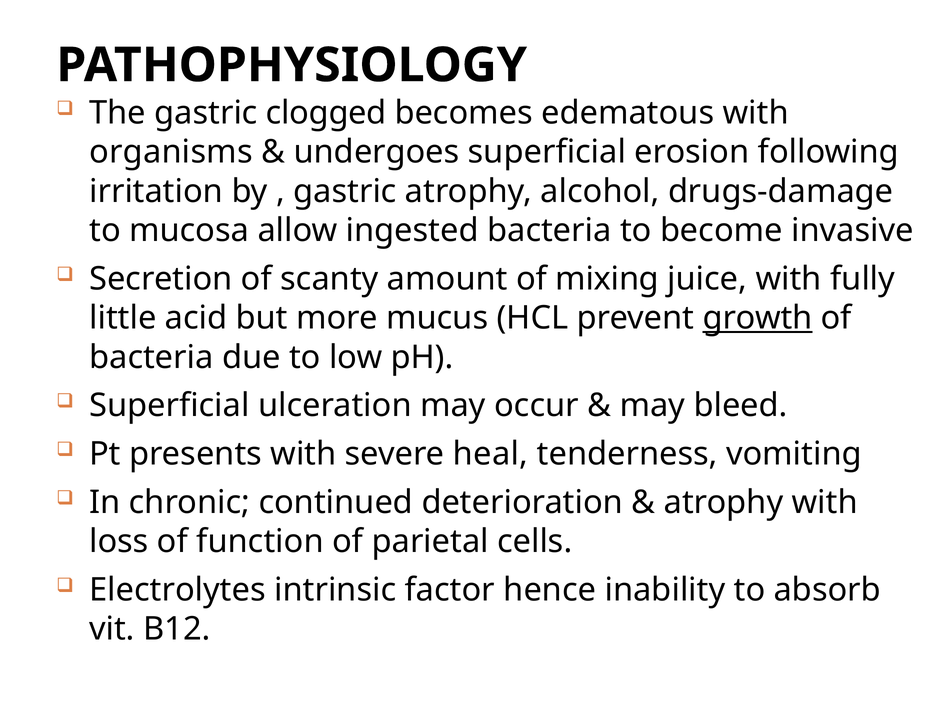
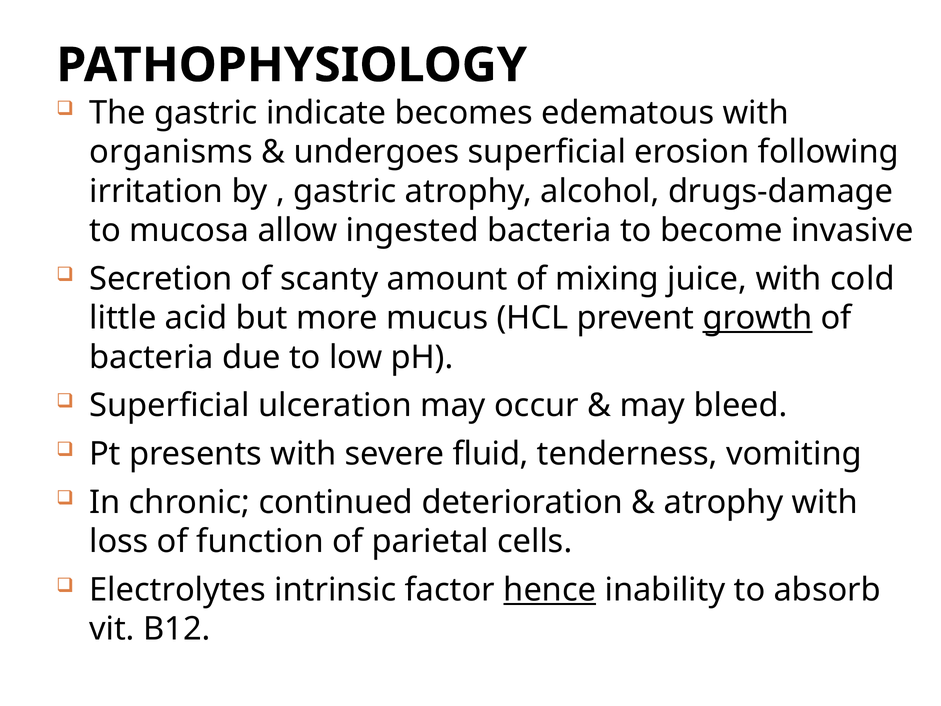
clogged: clogged -> indicate (326, 113)
fully: fully -> cold (862, 279)
heal: heal -> fluid (491, 454)
hence underline: none -> present (550, 590)
